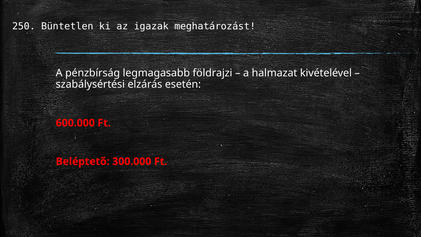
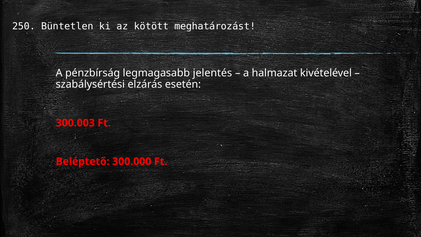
igazak: igazak -> kötött (151, 26)
földrajzi: földrajzi -> jelentés (212, 73)
600.000: 600.000 -> 300.003 (75, 123)
